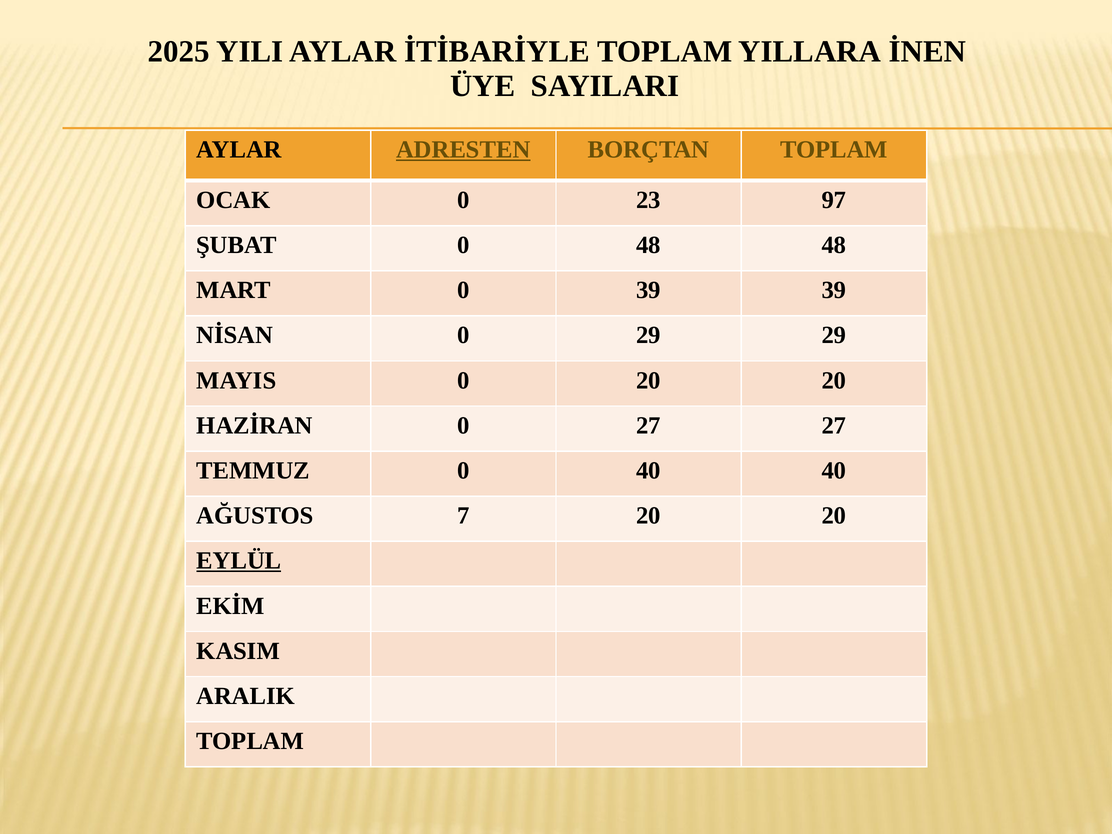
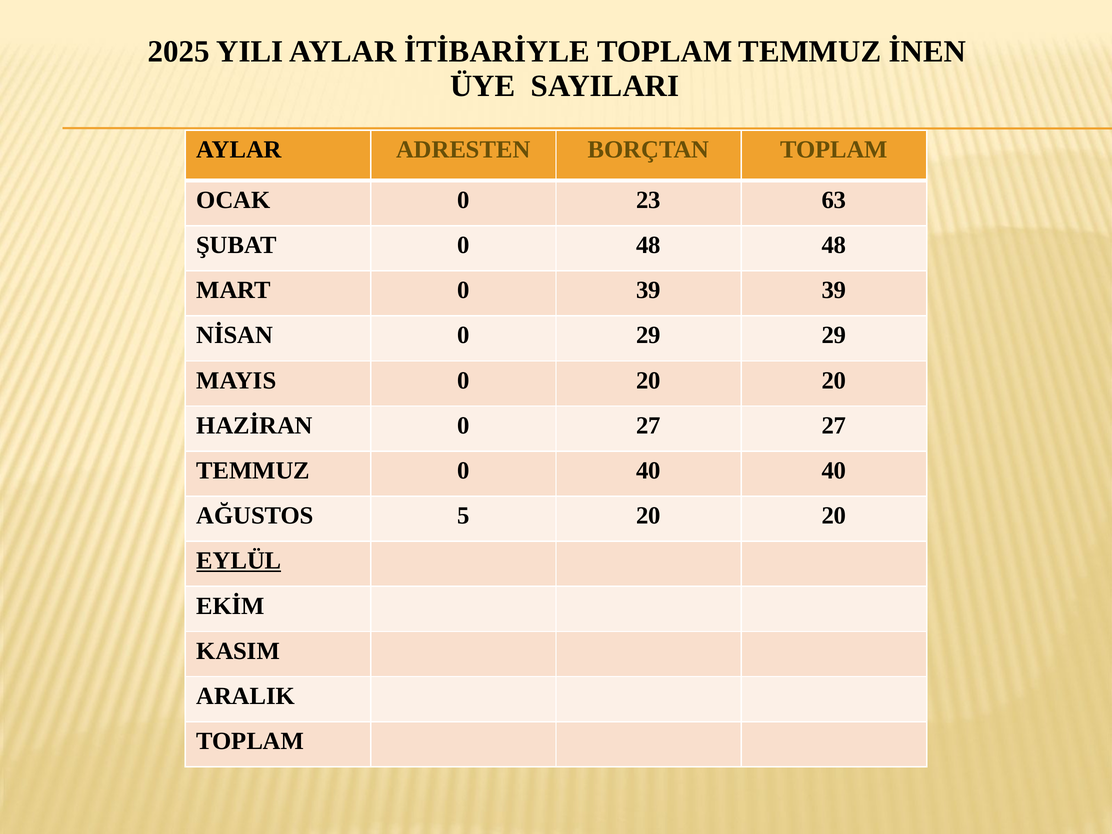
TOPLAM YILLARA: YILLARA -> TEMMUZ (810, 52)
ADRESTEN underline: present -> none (463, 150)
97: 97 -> 63 (834, 200)
7: 7 -> 5 (463, 516)
